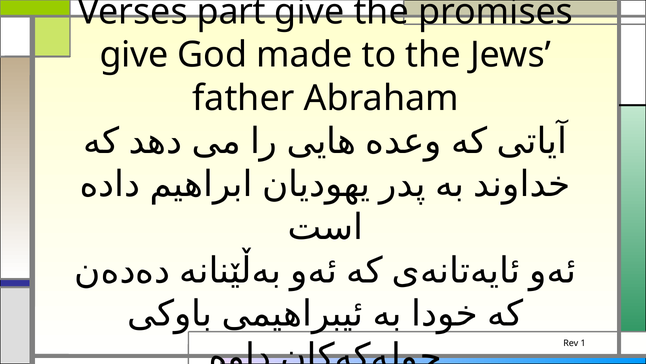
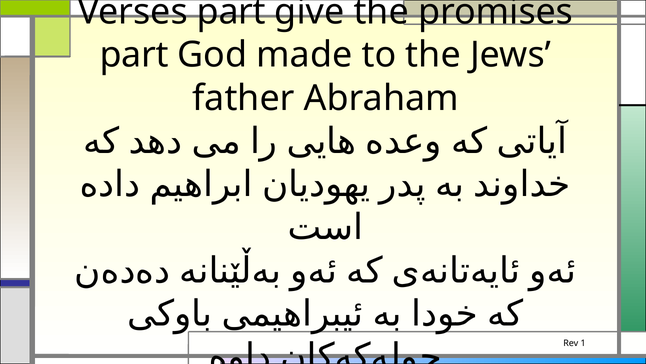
give: give -> part (134, 55)
